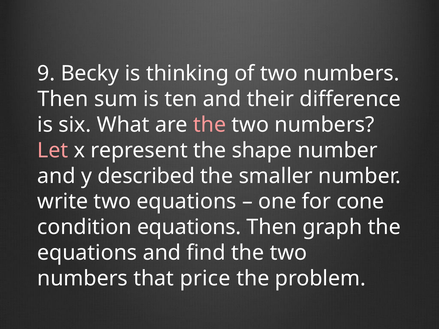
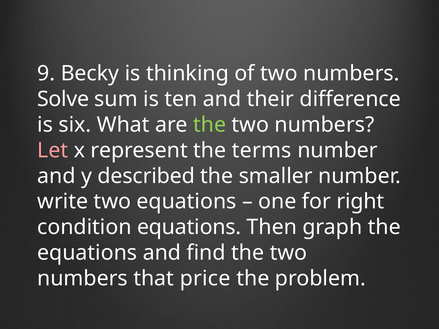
Then: Then -> Solve (63, 99)
the colour: pink -> light green (210, 125)
shape: shape -> terms (262, 150)
cone: cone -> right (360, 202)
